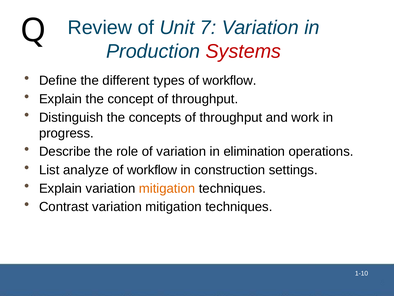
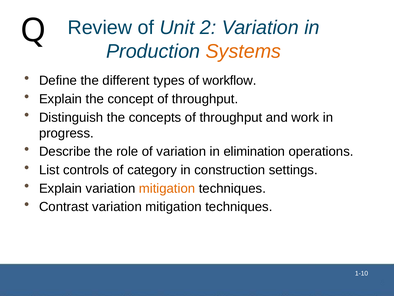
7: 7 -> 2 (208, 28)
Systems colour: red -> orange (243, 51)
analyze: analyze -> controls (86, 170)
workflow: workflow -> category (152, 170)
